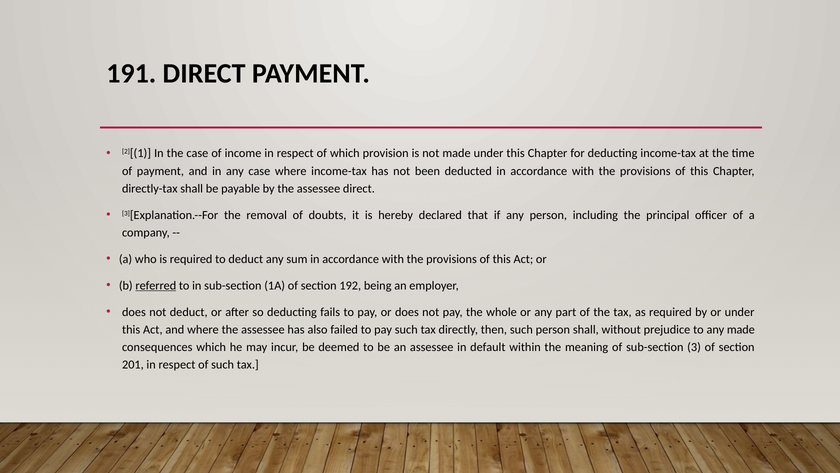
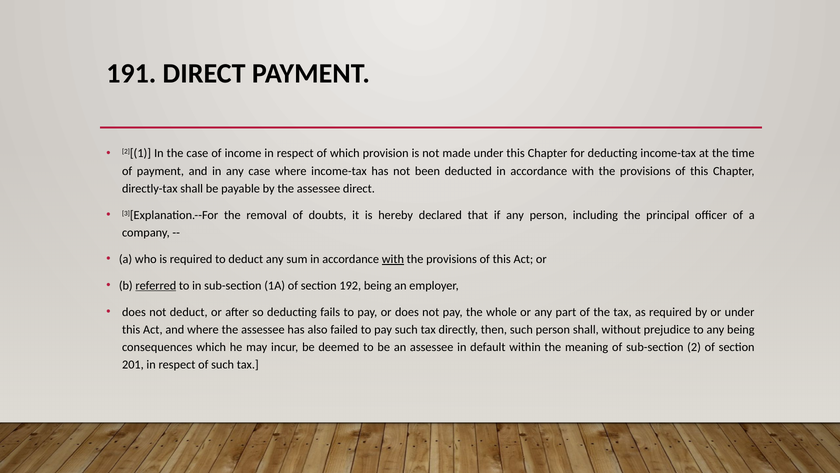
with underline: none -> present (393, 259)
any made: made -> being (741, 329)
3: 3 -> 2 (694, 347)
